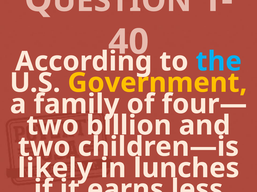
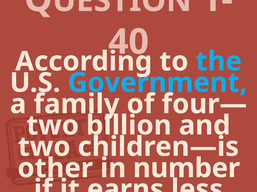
Government colour: yellow -> light blue (157, 83)
likely: likely -> other (55, 169)
lunches: lunches -> number (187, 169)
